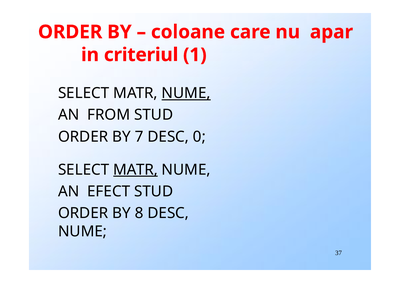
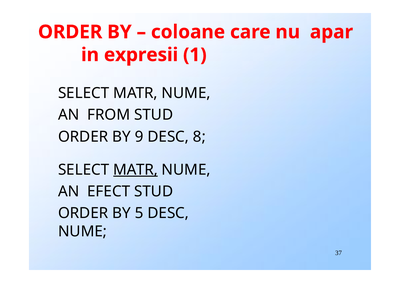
criteriul: criteriul -> expresii (141, 55)
NUME underline: present -> none (186, 93)
7: 7 -> 9 (139, 137)
0: 0 -> 8 (199, 137)
8: 8 -> 5 (139, 213)
